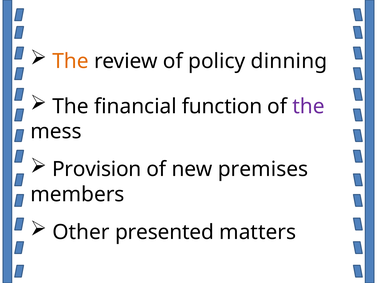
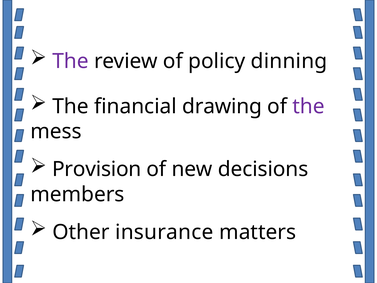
The colour: orange -> purple (70, 61)
function: function -> drawing (222, 106)
premises: premises -> decisions (263, 169)
presented: presented -> insurance (164, 232)
